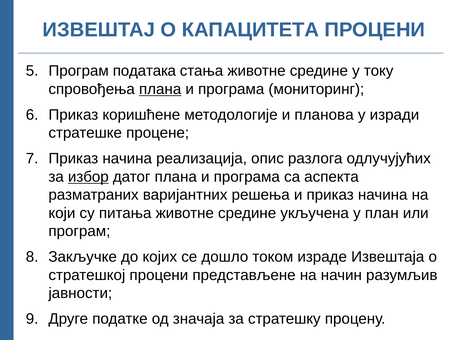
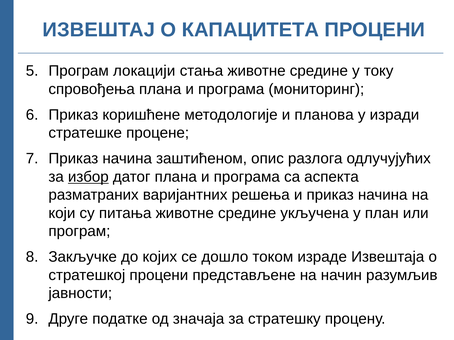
података: података -> локацији (144, 71)
плана underline: present -> none (160, 89)
реализација: реализација -> заштићеном (202, 159)
